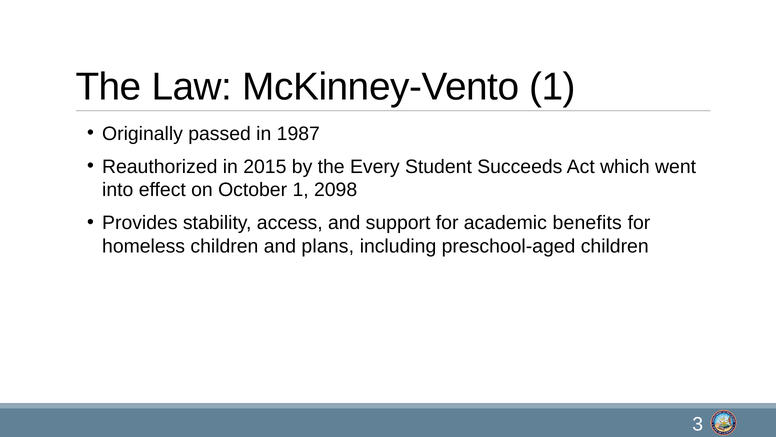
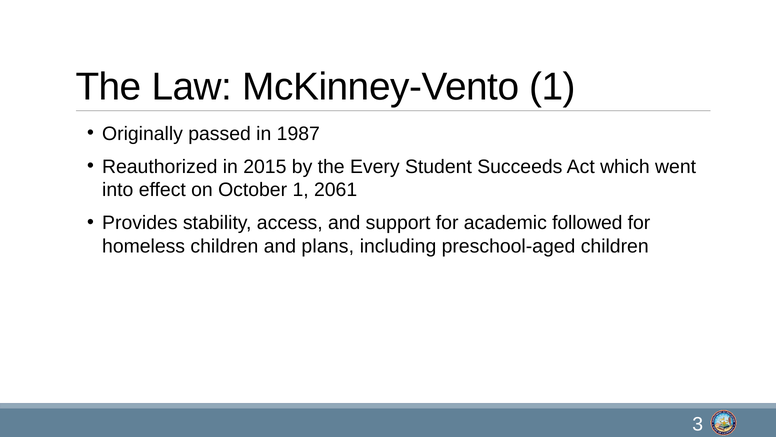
2098: 2098 -> 2061 (336, 190)
benefits: benefits -> followed (587, 223)
